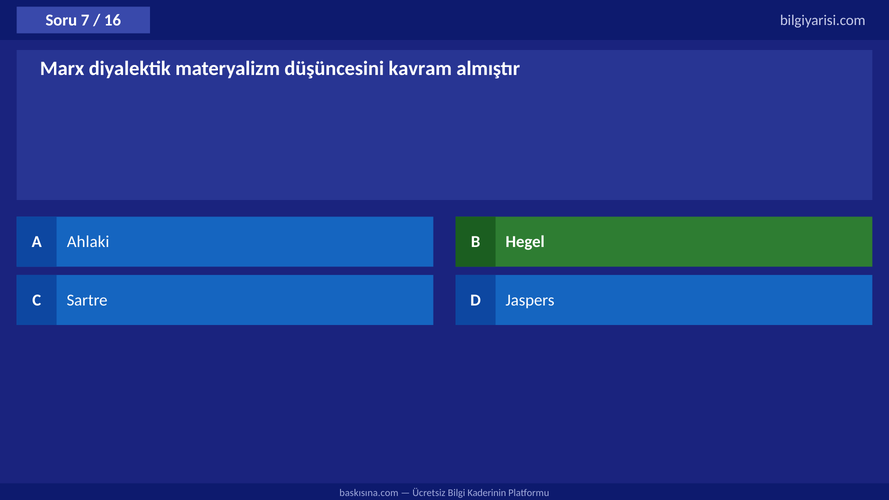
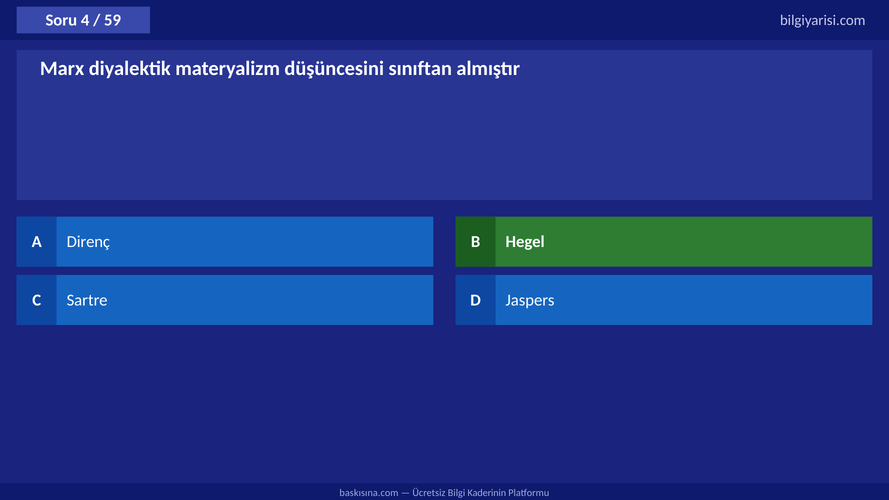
7: 7 -> 4 (85, 20)
16: 16 -> 59 (113, 20)
kavram: kavram -> sınıftan (420, 68)
Ahlaki: Ahlaki -> Direnç (88, 242)
